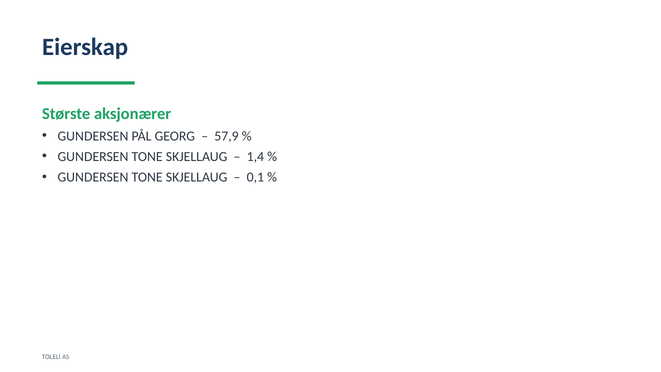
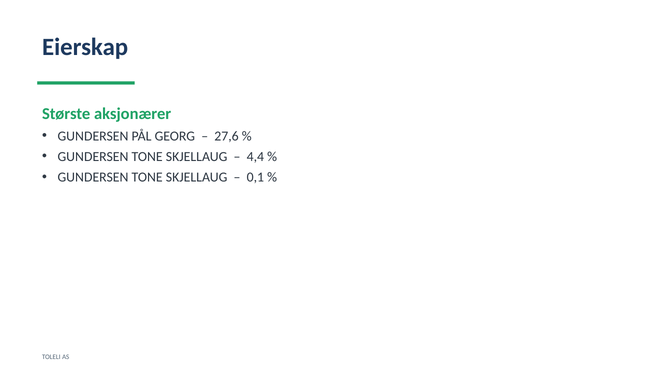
57,9: 57,9 -> 27,6 (227, 136)
1,4: 1,4 -> 4,4 (255, 157)
